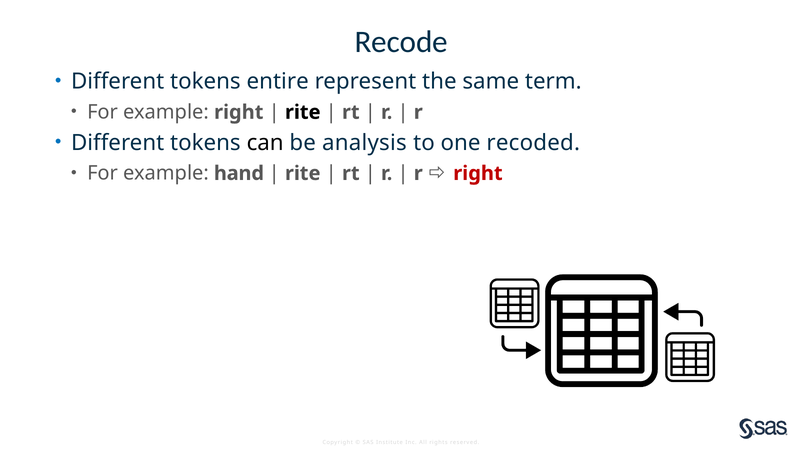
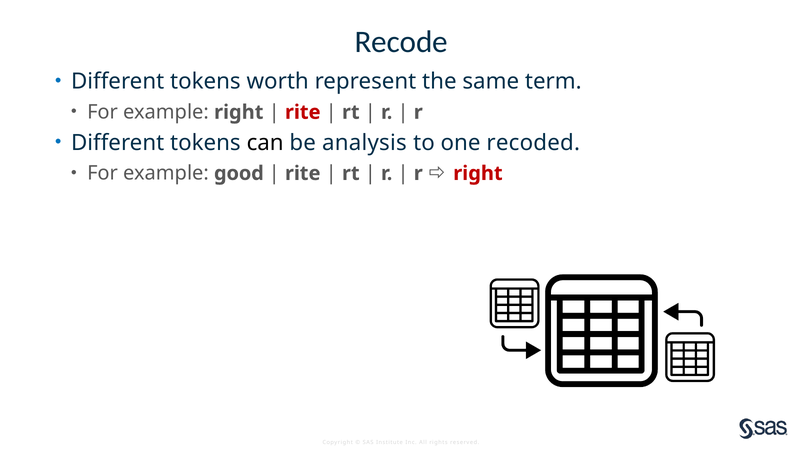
entire: entire -> worth (278, 82)
rite colour: black -> red (303, 112)
hand: hand -> good (239, 173)
